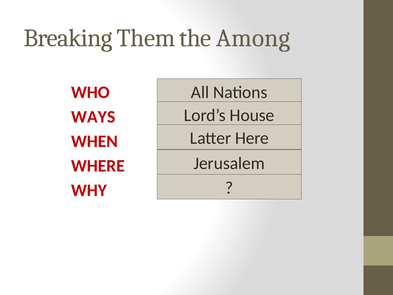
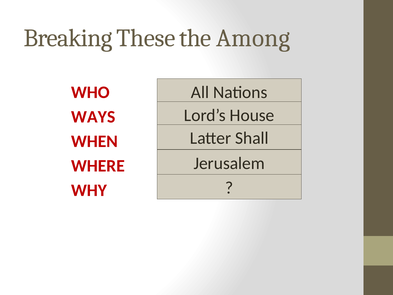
Them: Them -> These (146, 38)
Here: Here -> Shall (252, 138)
